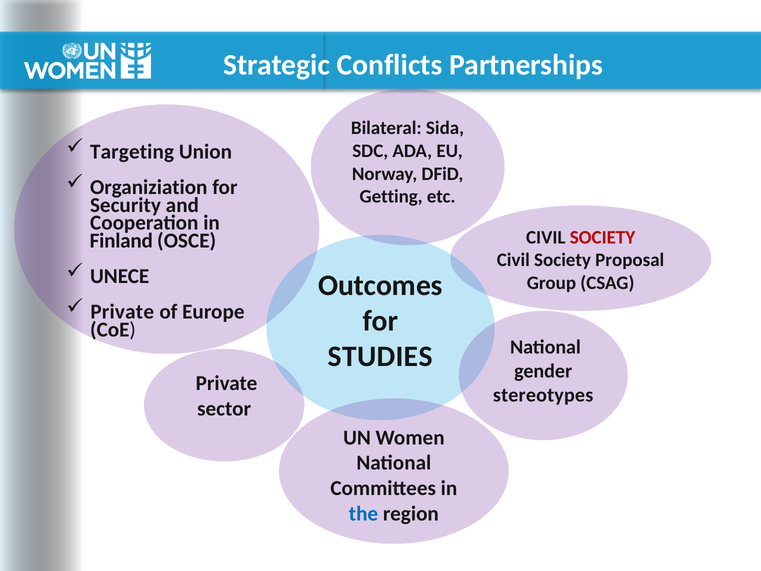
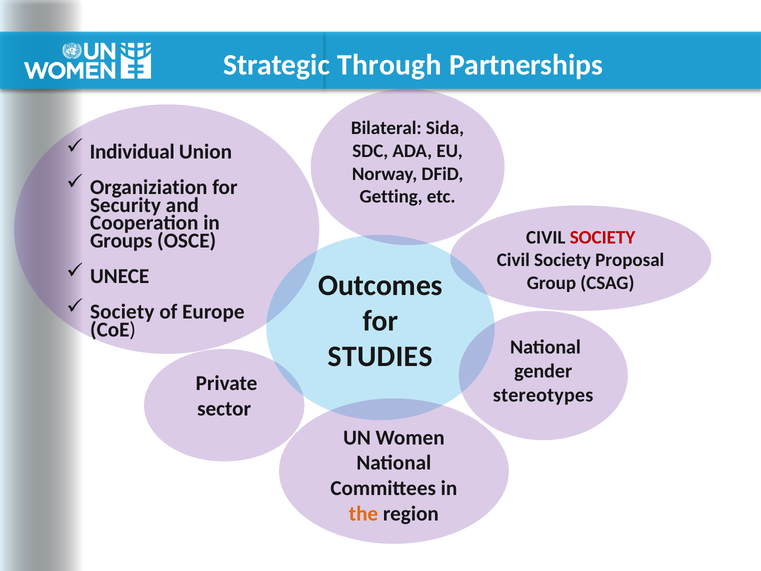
Conflicts: Conflicts -> Through (389, 65)
Targeting: Targeting -> Individual (132, 152)
Finland: Finland -> Groups (121, 241)
Private: Private -> Society (122, 312)
the colour: blue -> orange (363, 514)
